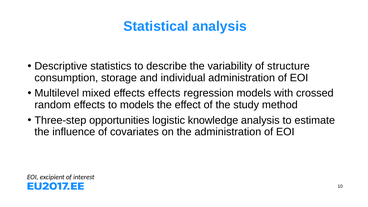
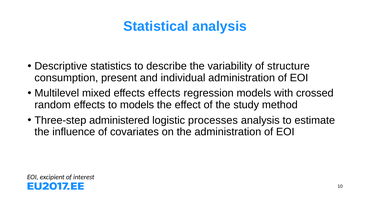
storage: storage -> present (119, 78)
opportunities: opportunities -> administered (119, 120)
knowledge: knowledge -> processes (213, 120)
